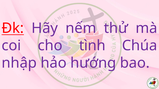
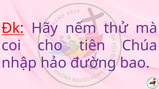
tình: tình -> tiên (92, 46)
hướng: hướng -> đường (93, 63)
